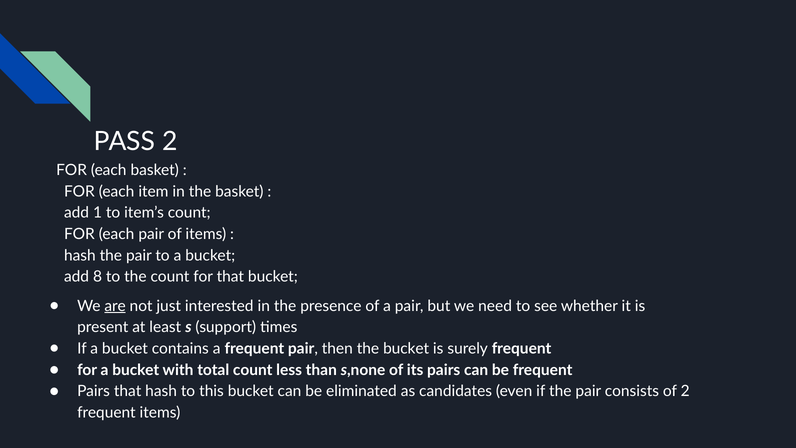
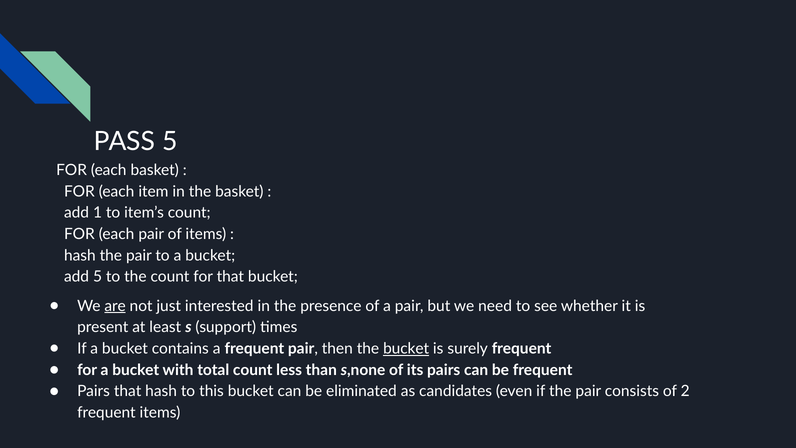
PASS 2: 2 -> 5 (170, 142)
add 8: 8 -> 5 (98, 277)
bucket underline: none -> present (406, 348)
